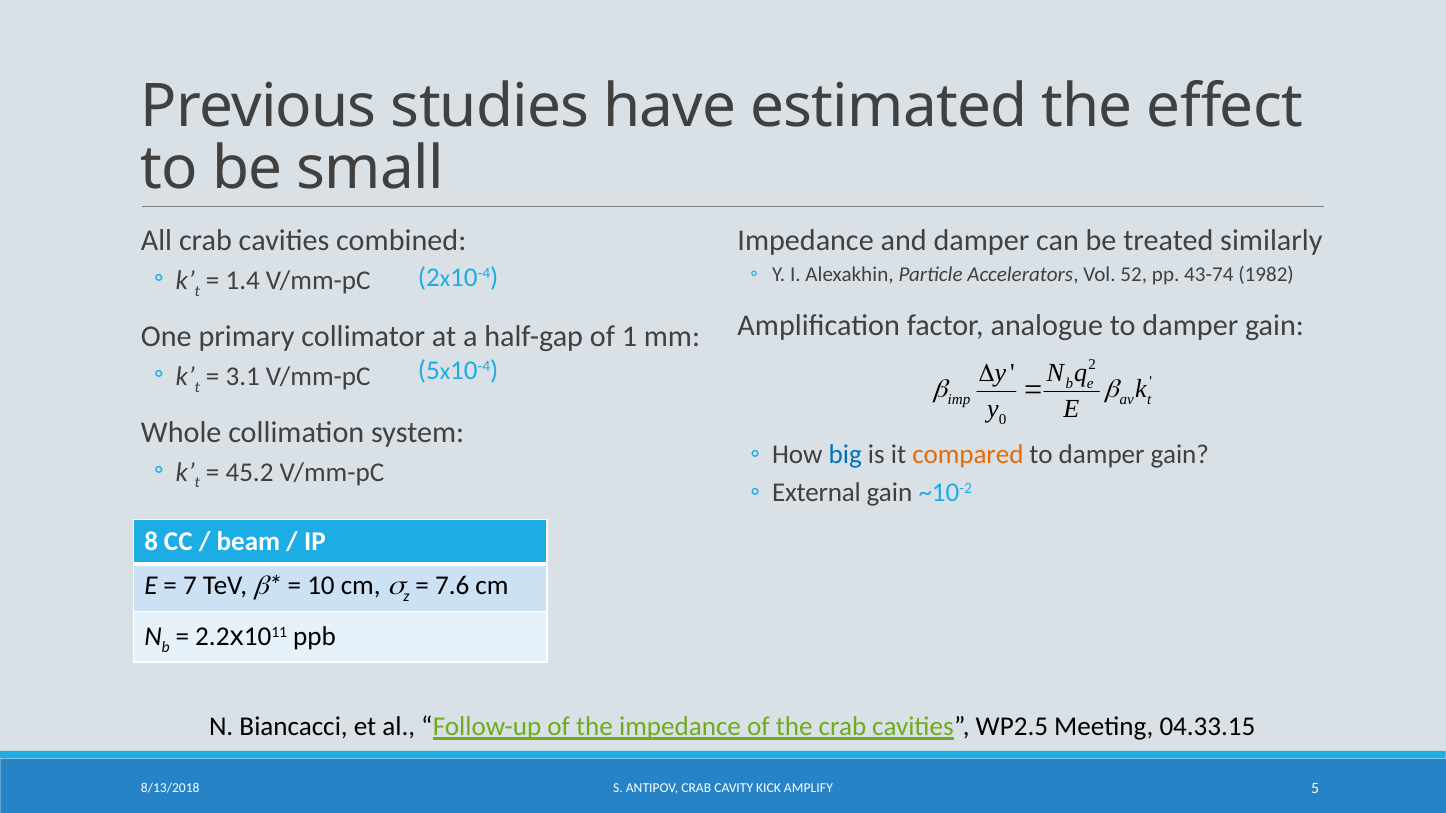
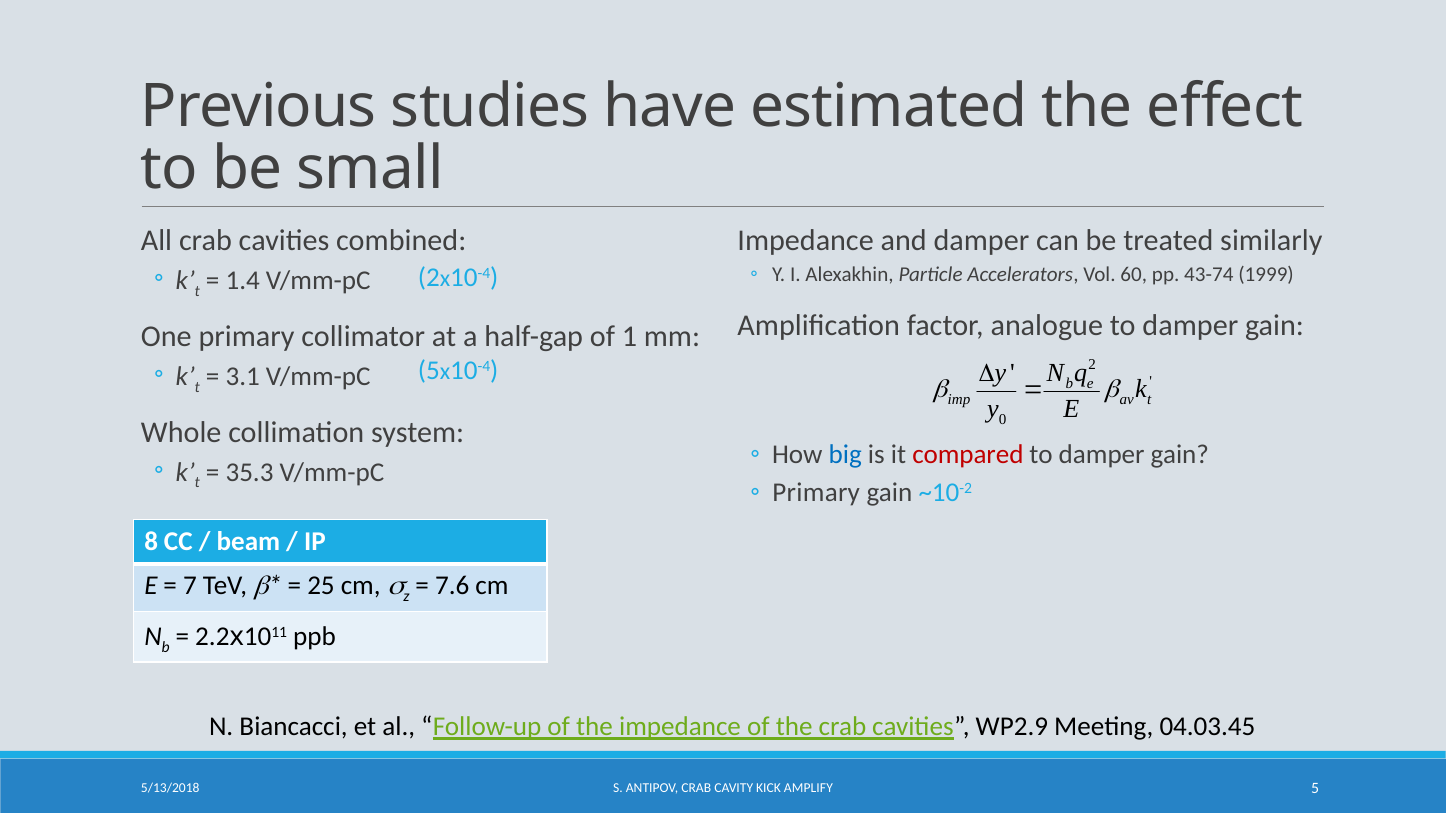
52: 52 -> 60 (1134, 274)
1982: 1982 -> 1999 (1266, 274)
compared colour: orange -> red (968, 455)
45.2: 45.2 -> 35.3 (250, 472)
External: External -> Primary (816, 493)
10: 10 -> 25 (321, 586)
WP2.5: WP2.5 -> WP2.9 (1012, 727)
04.33.15: 04.33.15 -> 04.03.45 (1207, 727)
8/13/2018: 8/13/2018 -> 5/13/2018 (170, 789)
